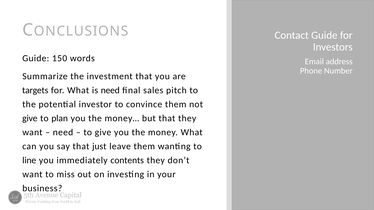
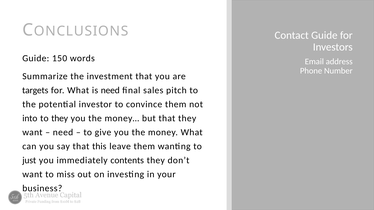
give: give -> into (30, 118)
to plan: plan -> they (60, 118)
just: just -> this (99, 146)
line: line -> just (29, 160)
